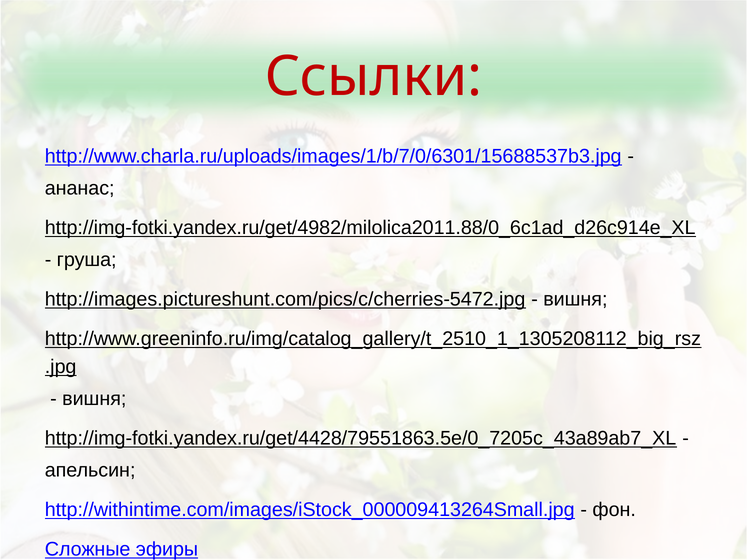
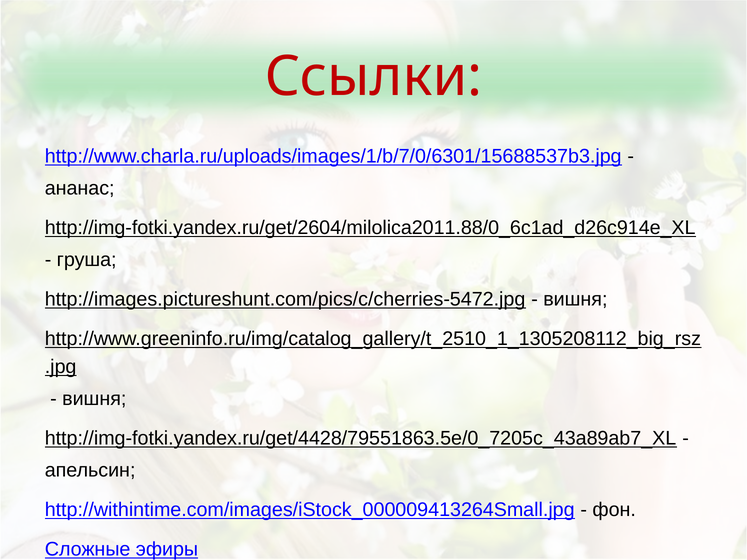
http://img-fotki.yandex.ru/get/4982/milolica2011.88/0_6c1ad_d26c914e_XL: http://img-fotki.yandex.ru/get/4982/milolica2011.88/0_6c1ad_d26c914e_XL -> http://img-fotki.yandex.ru/get/2604/milolica2011.88/0_6c1ad_d26c914e_XL (370, 228)
